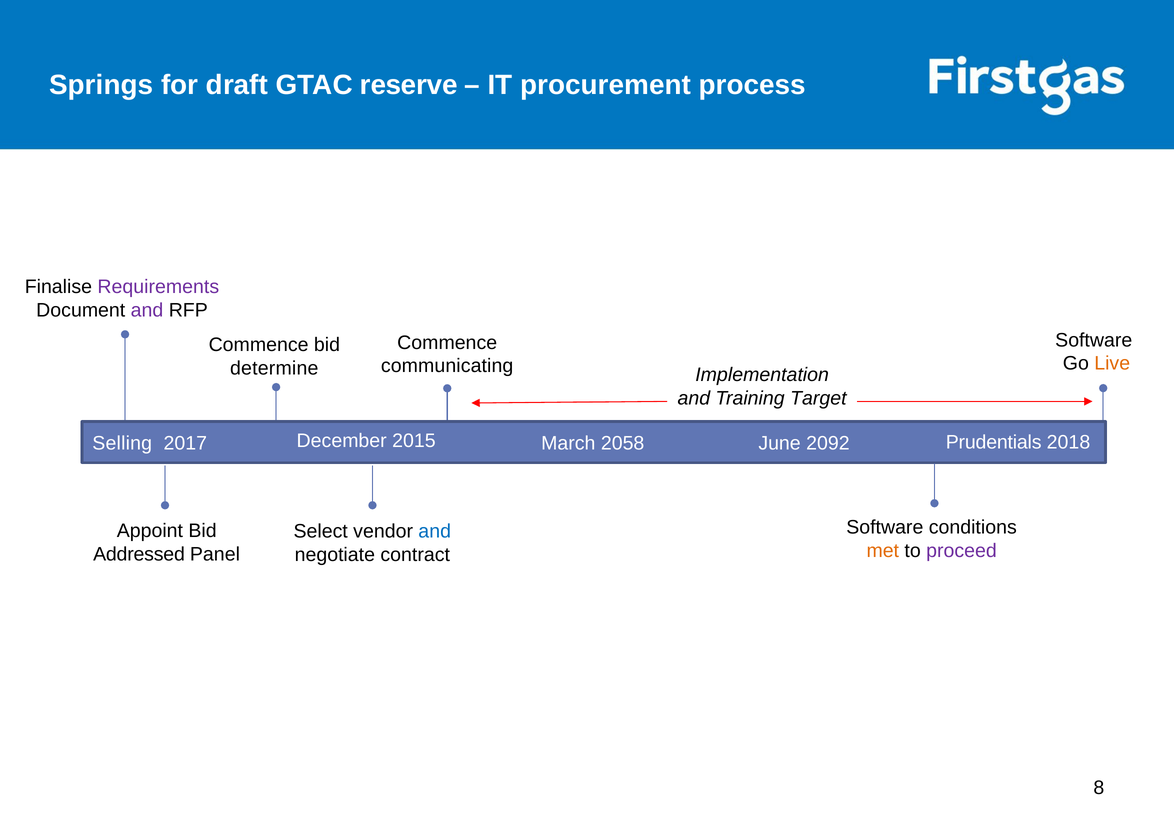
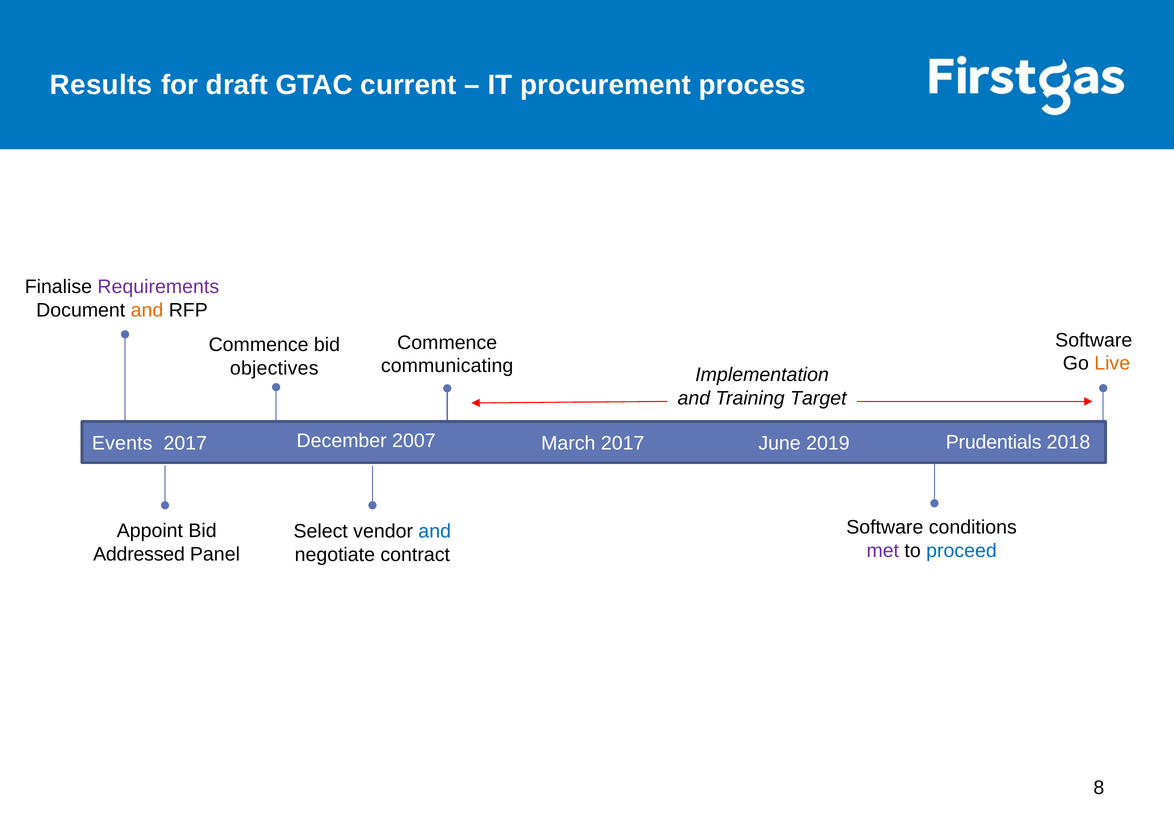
Springs: Springs -> Results (101, 85)
reserve: reserve -> current (409, 85)
and colour: purple -> orange (147, 310)
determine: determine -> objectives (274, 368)
2015: 2015 -> 2007 (414, 441)
2092: 2092 -> 2019 (828, 443)
Selling: Selling -> Events (122, 443)
March 2058: 2058 -> 2017 (623, 443)
met colour: orange -> purple (883, 551)
proceed colour: purple -> blue (961, 551)
